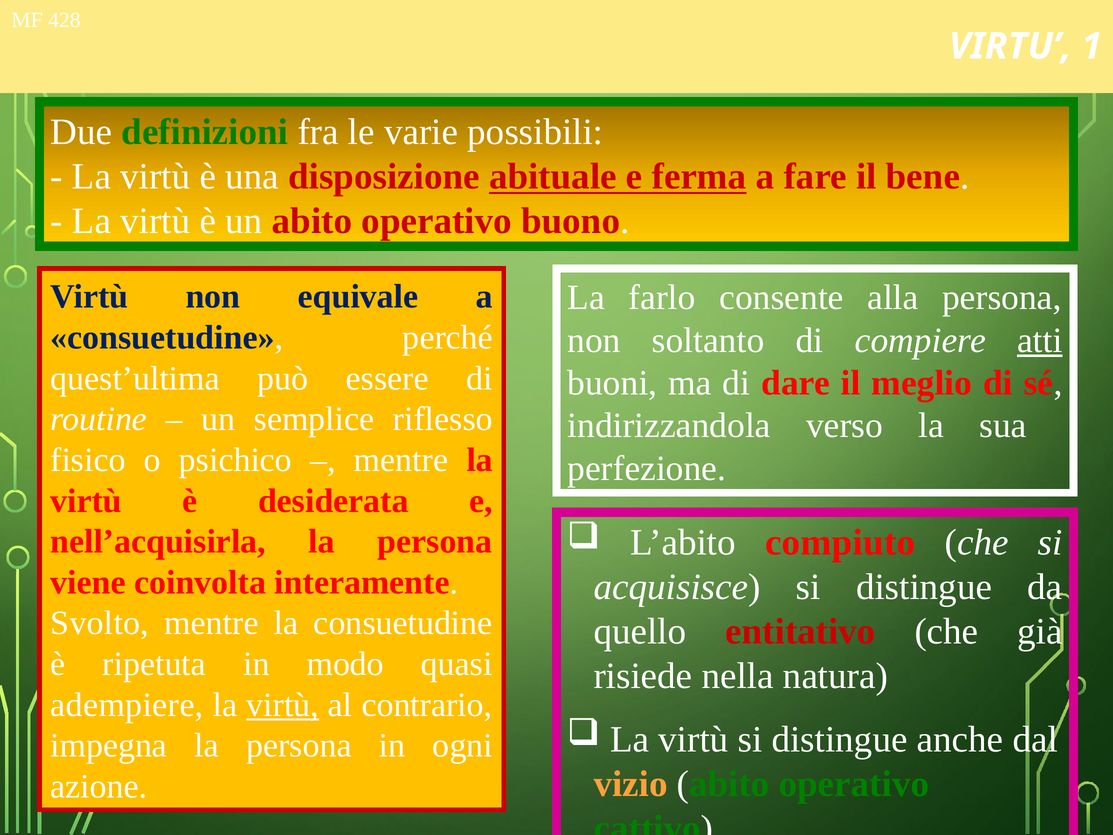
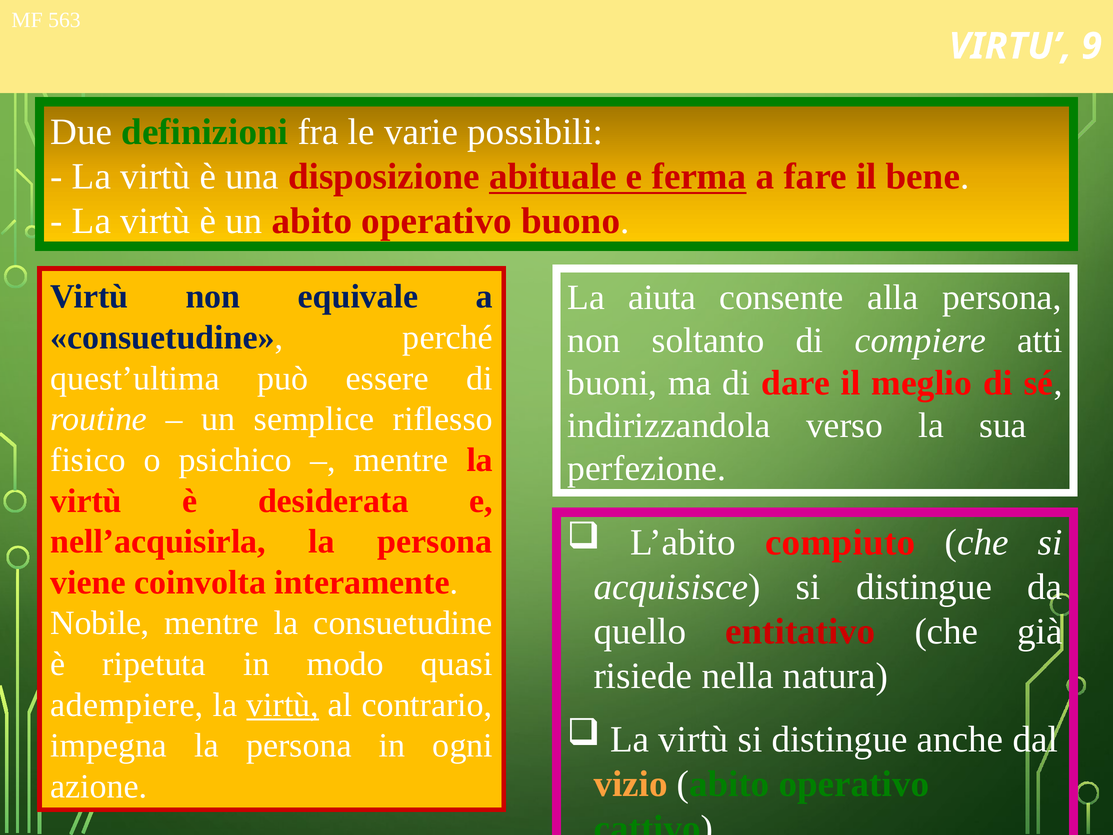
428: 428 -> 563 (64, 20)
1: 1 -> 9 (1092, 46)
farlo: farlo -> aiuta (662, 298)
atti underline: present -> none (1040, 340)
Svolto: Svolto -> Nobile (100, 623)
